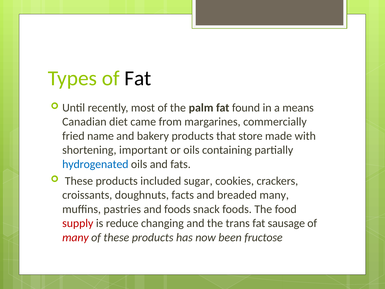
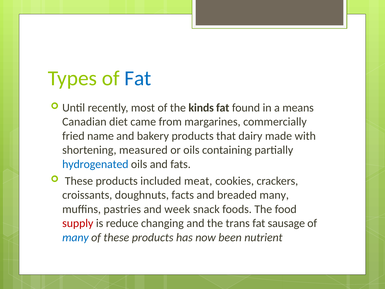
Fat colour: black -> blue (138, 78)
palm: palm -> kinds (201, 108)
store: store -> dairy (250, 136)
important: important -> measured (143, 150)
sugar: sugar -> meat (198, 181)
and foods: foods -> week (177, 209)
many colour: red -> blue (75, 237)
fructose: fructose -> nutrient (263, 237)
